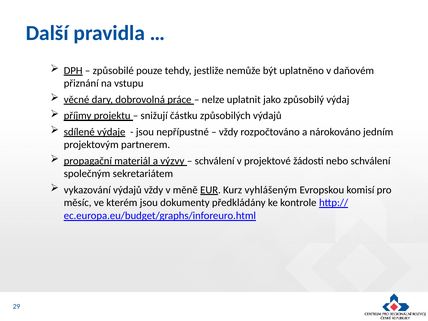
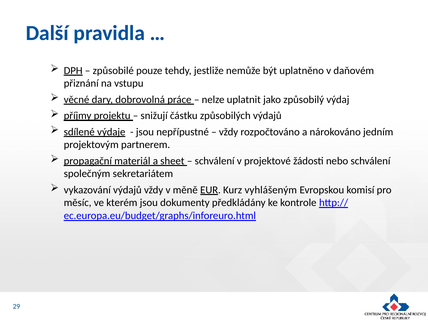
výzvy: výzvy -> sheet (172, 161)
